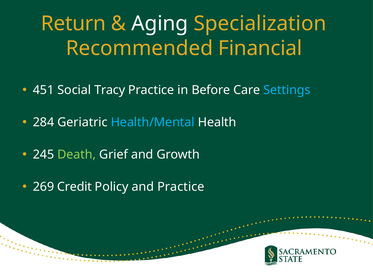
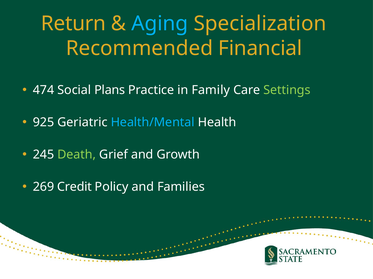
Aging colour: white -> light blue (160, 24)
451: 451 -> 474 (44, 90)
Tracy: Tracy -> Plans (110, 90)
Before: Before -> Family (211, 90)
Settings colour: light blue -> light green (287, 90)
284: 284 -> 925 (44, 123)
and Practice: Practice -> Families (181, 187)
